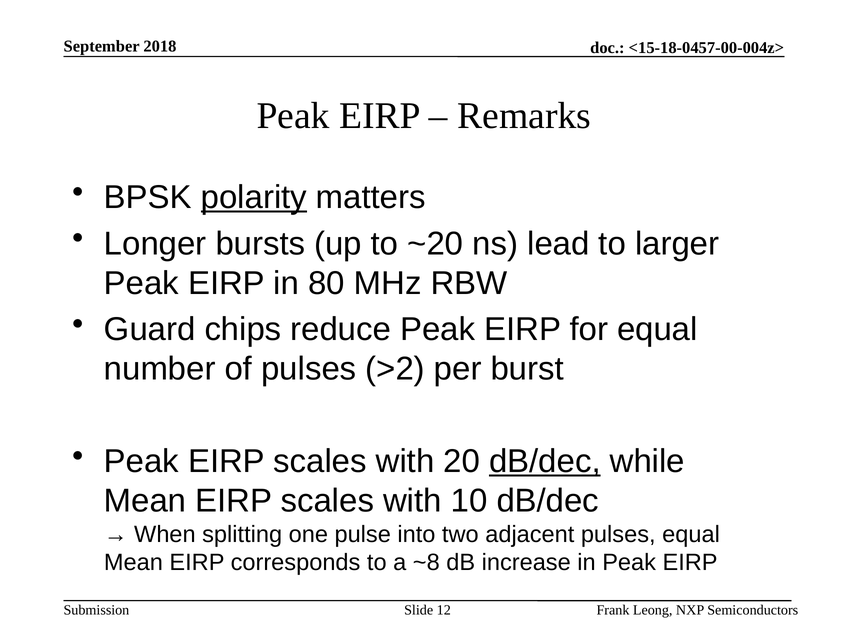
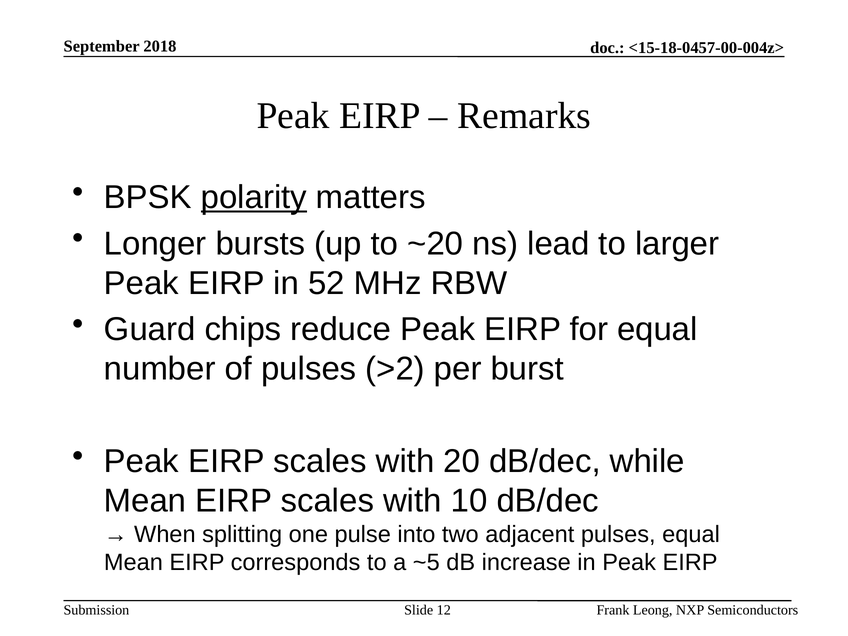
80: 80 -> 52 (326, 283)
dB/dec underline: present -> none (545, 461)
~8: ~8 -> ~5 (426, 563)
